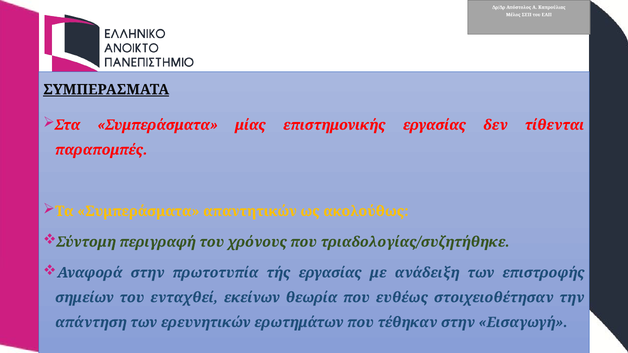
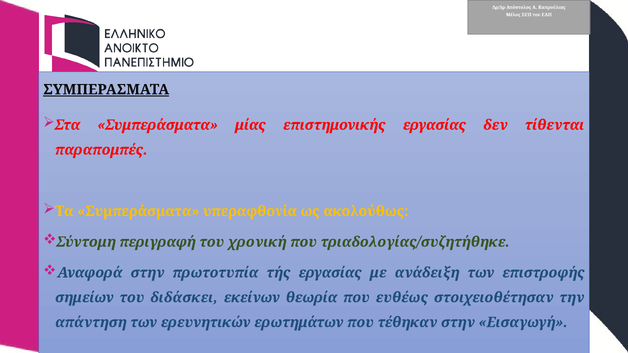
απαντητικών: απαντητικών -> υπεραφθονία (250, 211)
χρόνους: χρόνους -> χρονική (257, 242)
ενταχθεί: ενταχθεί -> διδάσκει (184, 298)
